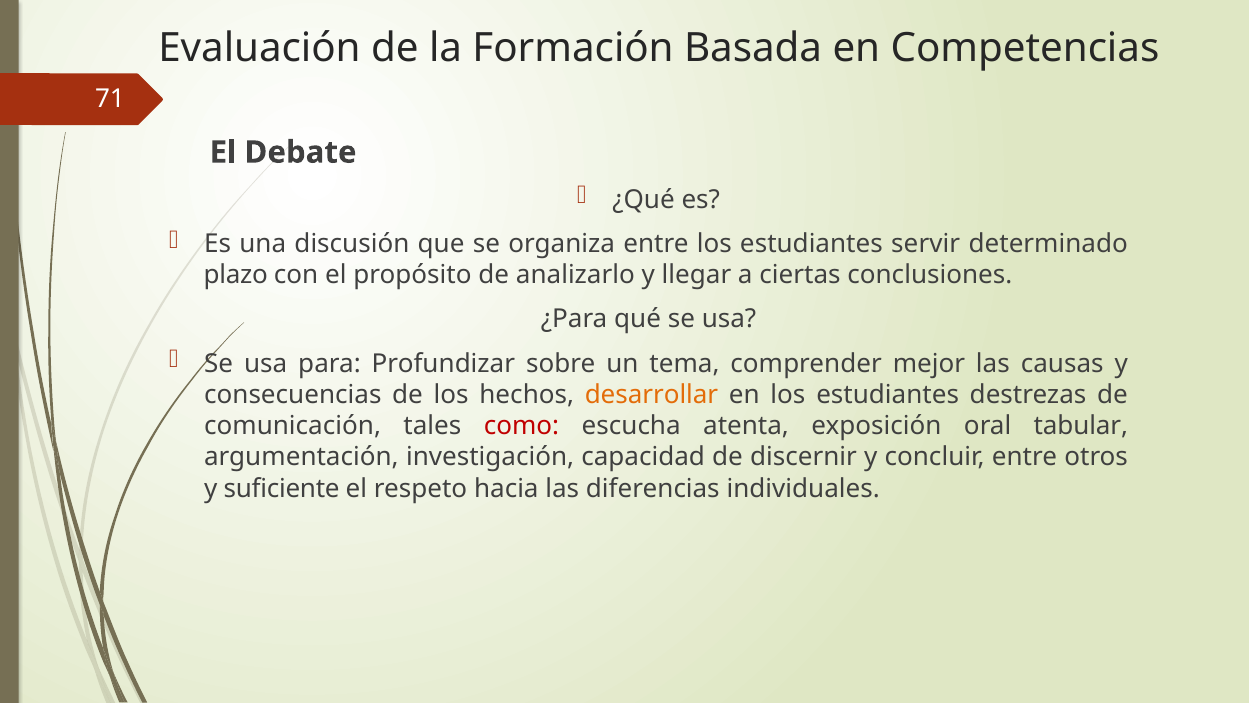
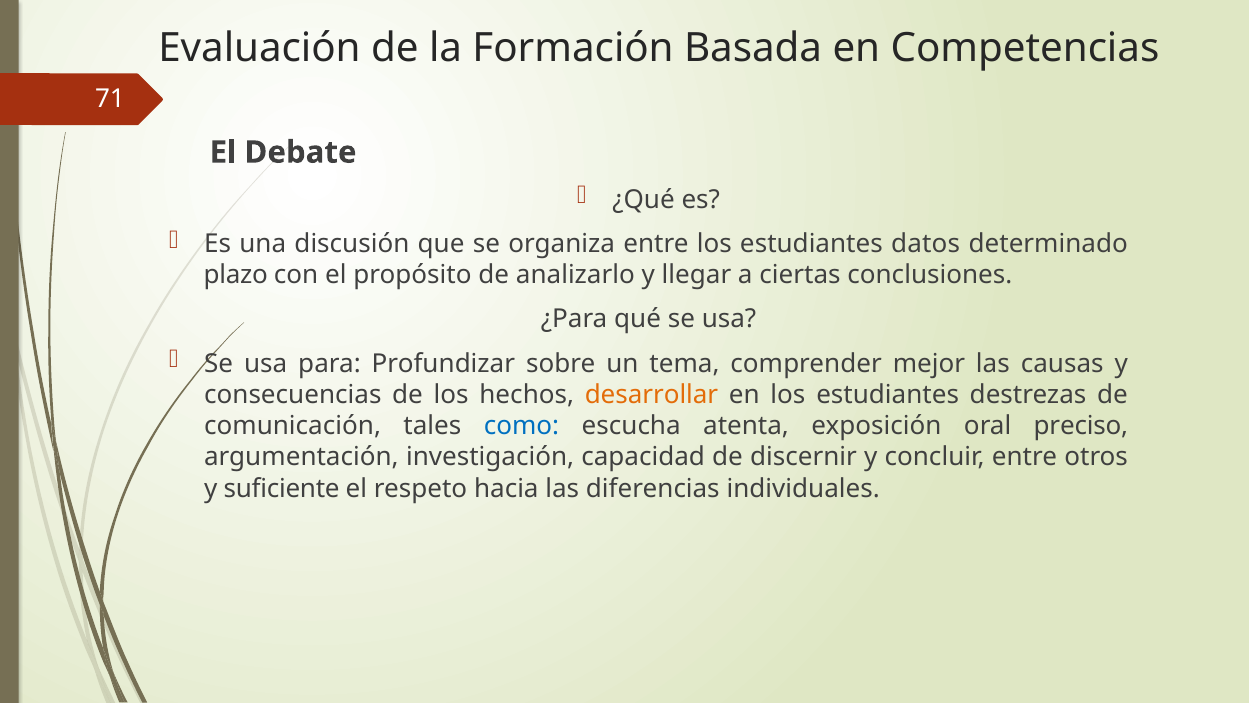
servir: servir -> datos (926, 244)
como colour: red -> blue (522, 426)
tabular: tabular -> preciso (1081, 426)
